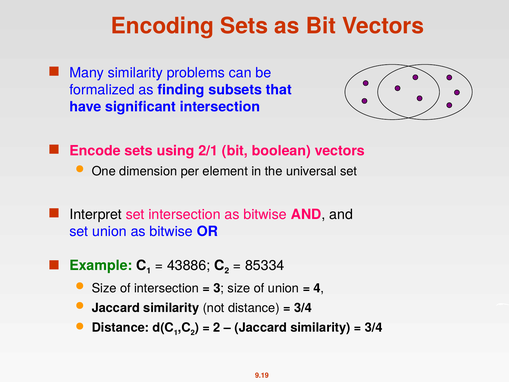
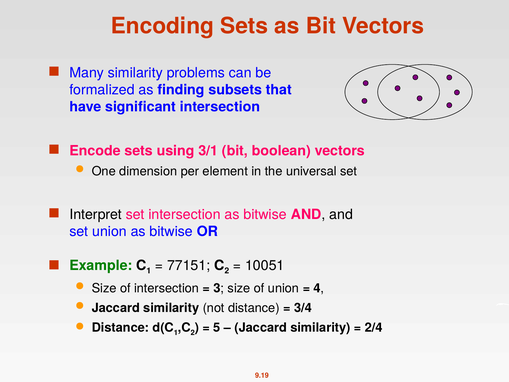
2/1: 2/1 -> 3/1 (208, 151)
43886: 43886 -> 77151 (189, 265)
85334: 85334 -> 10051 (265, 265)
2: 2 -> 5 (217, 327)
3/4: 3/4 -> 2/4 (374, 327)
